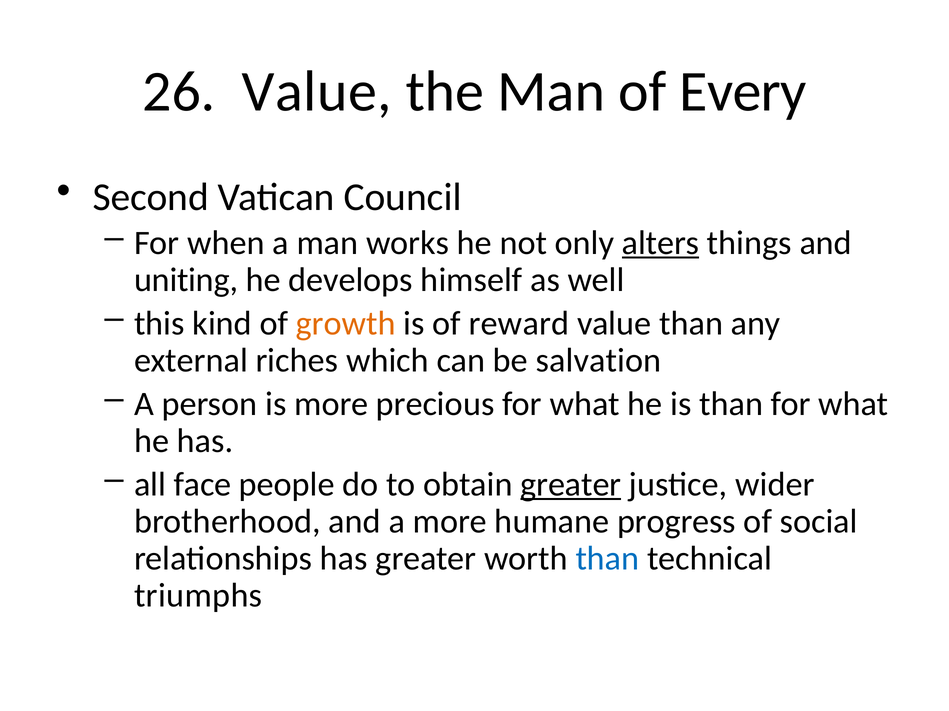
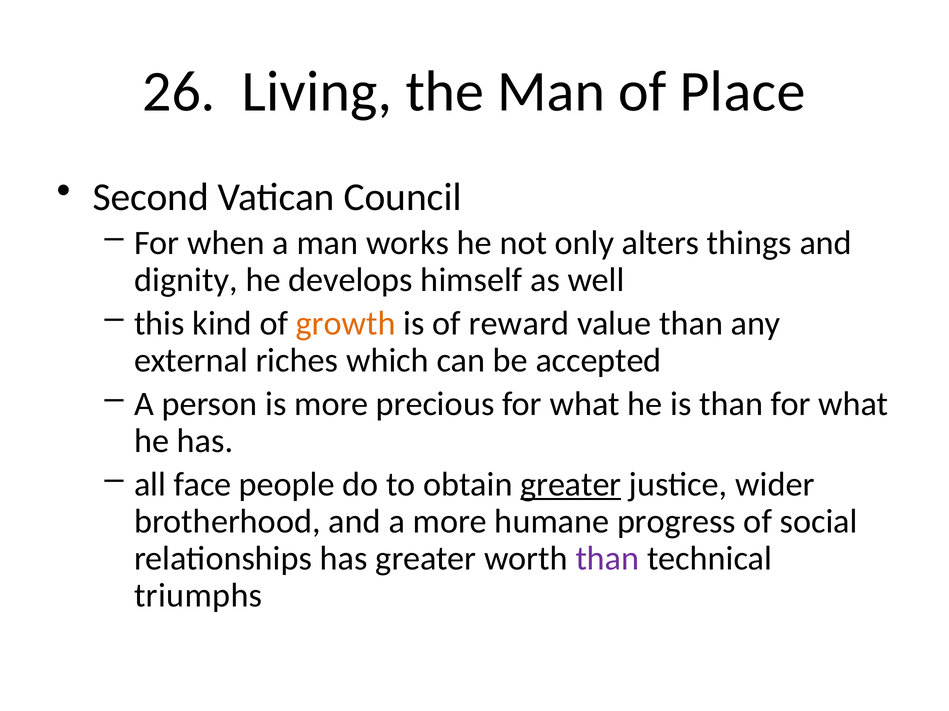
26 Value: Value -> Living (317, 92)
Every: Every -> Place (743, 92)
alters underline: present -> none (661, 243)
uniting: uniting -> dignity (186, 280)
salvation: salvation -> accepted (599, 361)
than colour: blue -> purple (607, 559)
